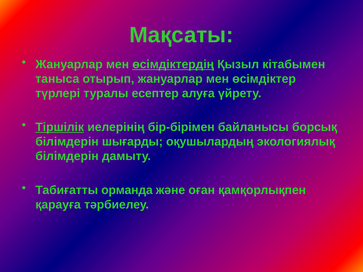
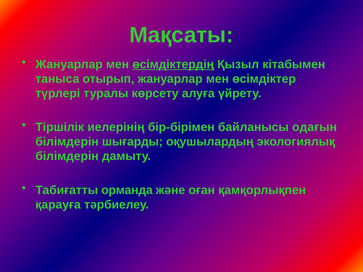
есептер: есептер -> көрсету (155, 93)
Тіршілік underline: present -> none (60, 127)
борсық: борсық -> одағын (315, 127)
